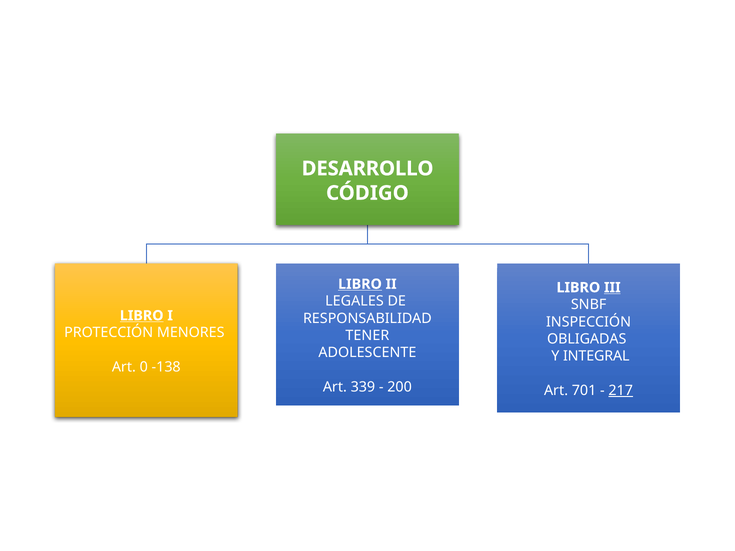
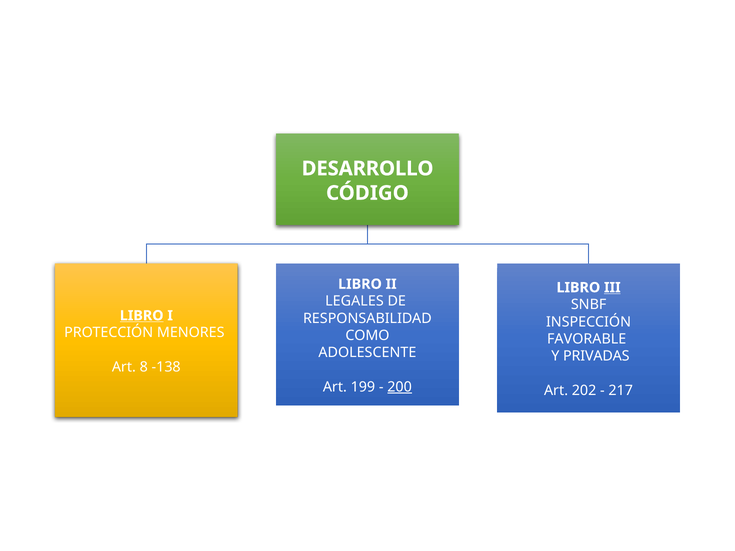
LIBRO underline: present -> none (360, 284)
TENER: TENER -> COMO (367, 336)
OBLIGADAS: OBLIGADAS -> FAVORABLE (587, 339)
INTEGRAL: INTEGRAL -> PRIVADAS (596, 356)
0: 0 -> 8 (144, 367)
339: 339 -> 199 (363, 387)
200 underline: none -> present (400, 387)
701: 701 -> 202 (584, 391)
217 underline: present -> none (621, 391)
